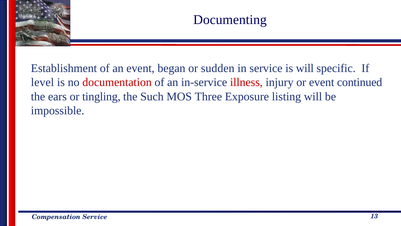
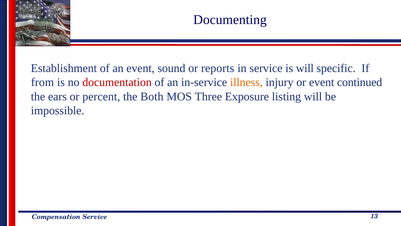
began: began -> sound (171, 68)
sudden: sudden -> reports (218, 68)
level: level -> from (42, 82)
illness colour: red -> orange (246, 82)
tingling: tingling -> percent (101, 96)
Such: Such -> Both (152, 96)
